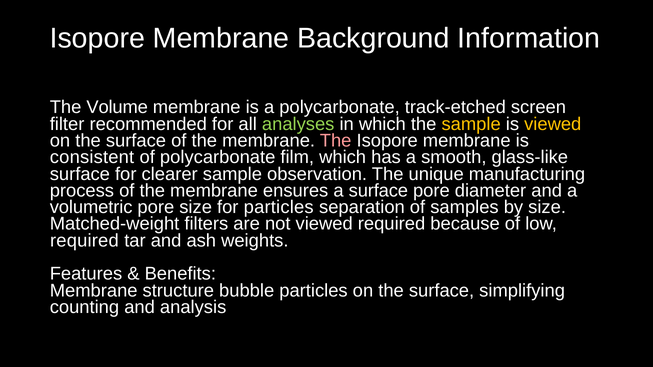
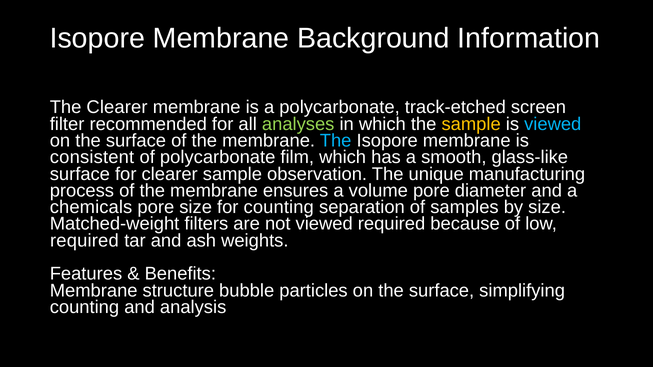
The Volume: Volume -> Clearer (117, 107)
viewed colour: yellow -> light blue (553, 124)
The colour: pink -> light blue (336, 141)
a surface: surface -> volume (378, 191)
volumetric: volumetric -> chemicals (91, 207)
for particles: particles -> counting (279, 207)
